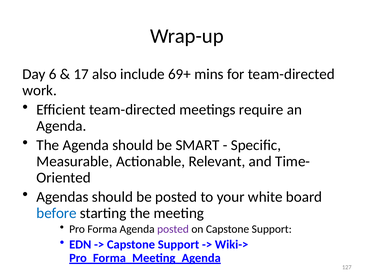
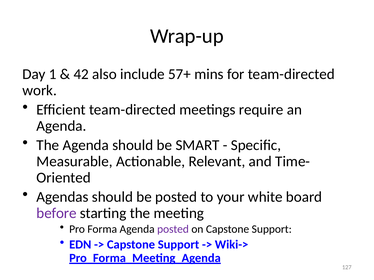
6: 6 -> 1 (53, 74)
17: 17 -> 42 (81, 74)
69+: 69+ -> 57+ (180, 74)
before colour: blue -> purple (57, 213)
